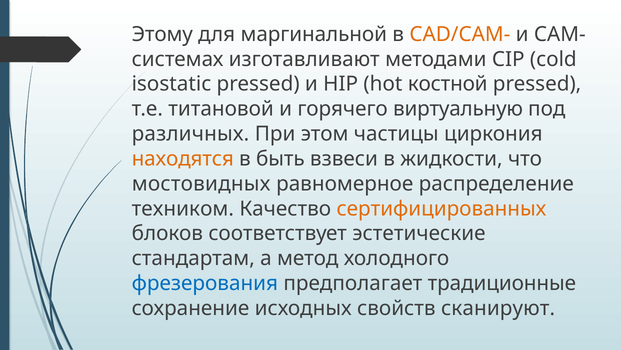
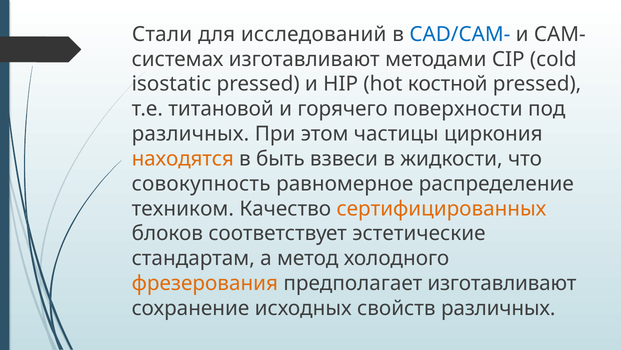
Этому: Этому -> Стали (162, 34)
маргинальной: маргинальной -> исследований (314, 34)
CAD/CAM- colour: orange -> blue (460, 34)
виртуальную: виртуальную -> поверхности (458, 109)
мостовидных: мостовидных -> совокупность (201, 183)
фрезерования colour: blue -> orange (205, 283)
предполагает традиционные: традиционные -> изготавливают (502, 283)
свойств сканируют: сканируют -> различных (498, 308)
